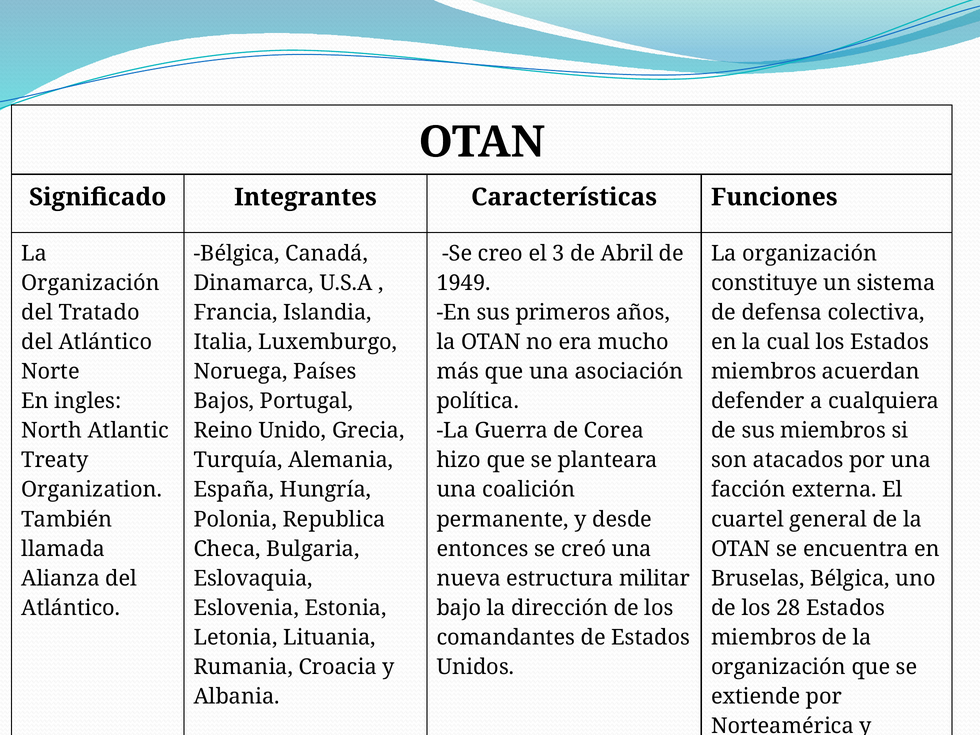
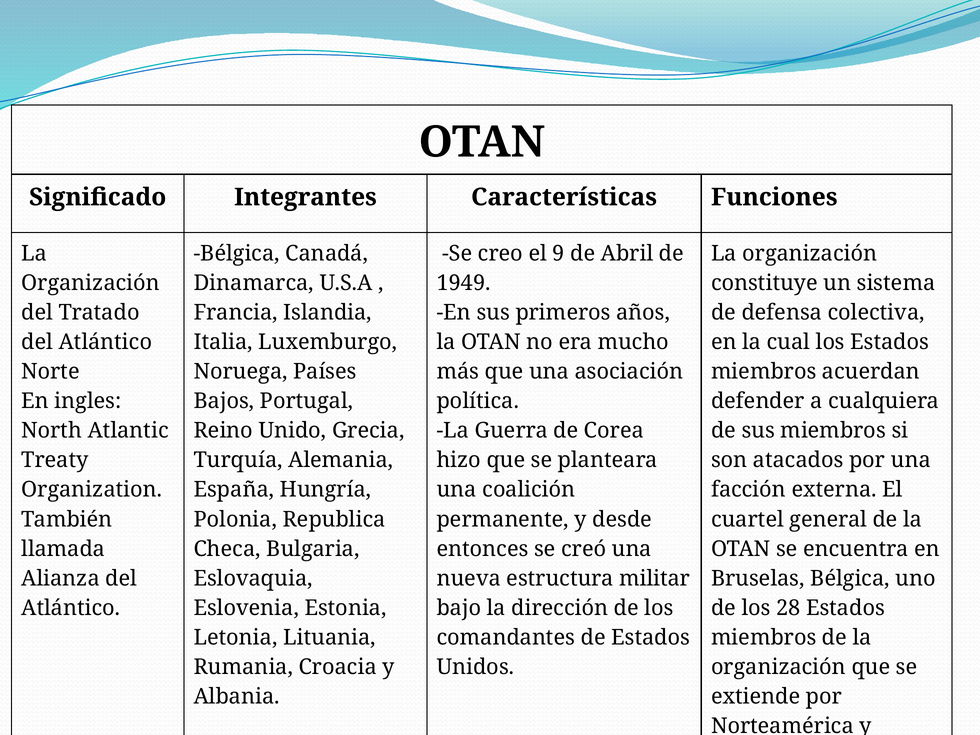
3: 3 -> 9 (559, 253)
